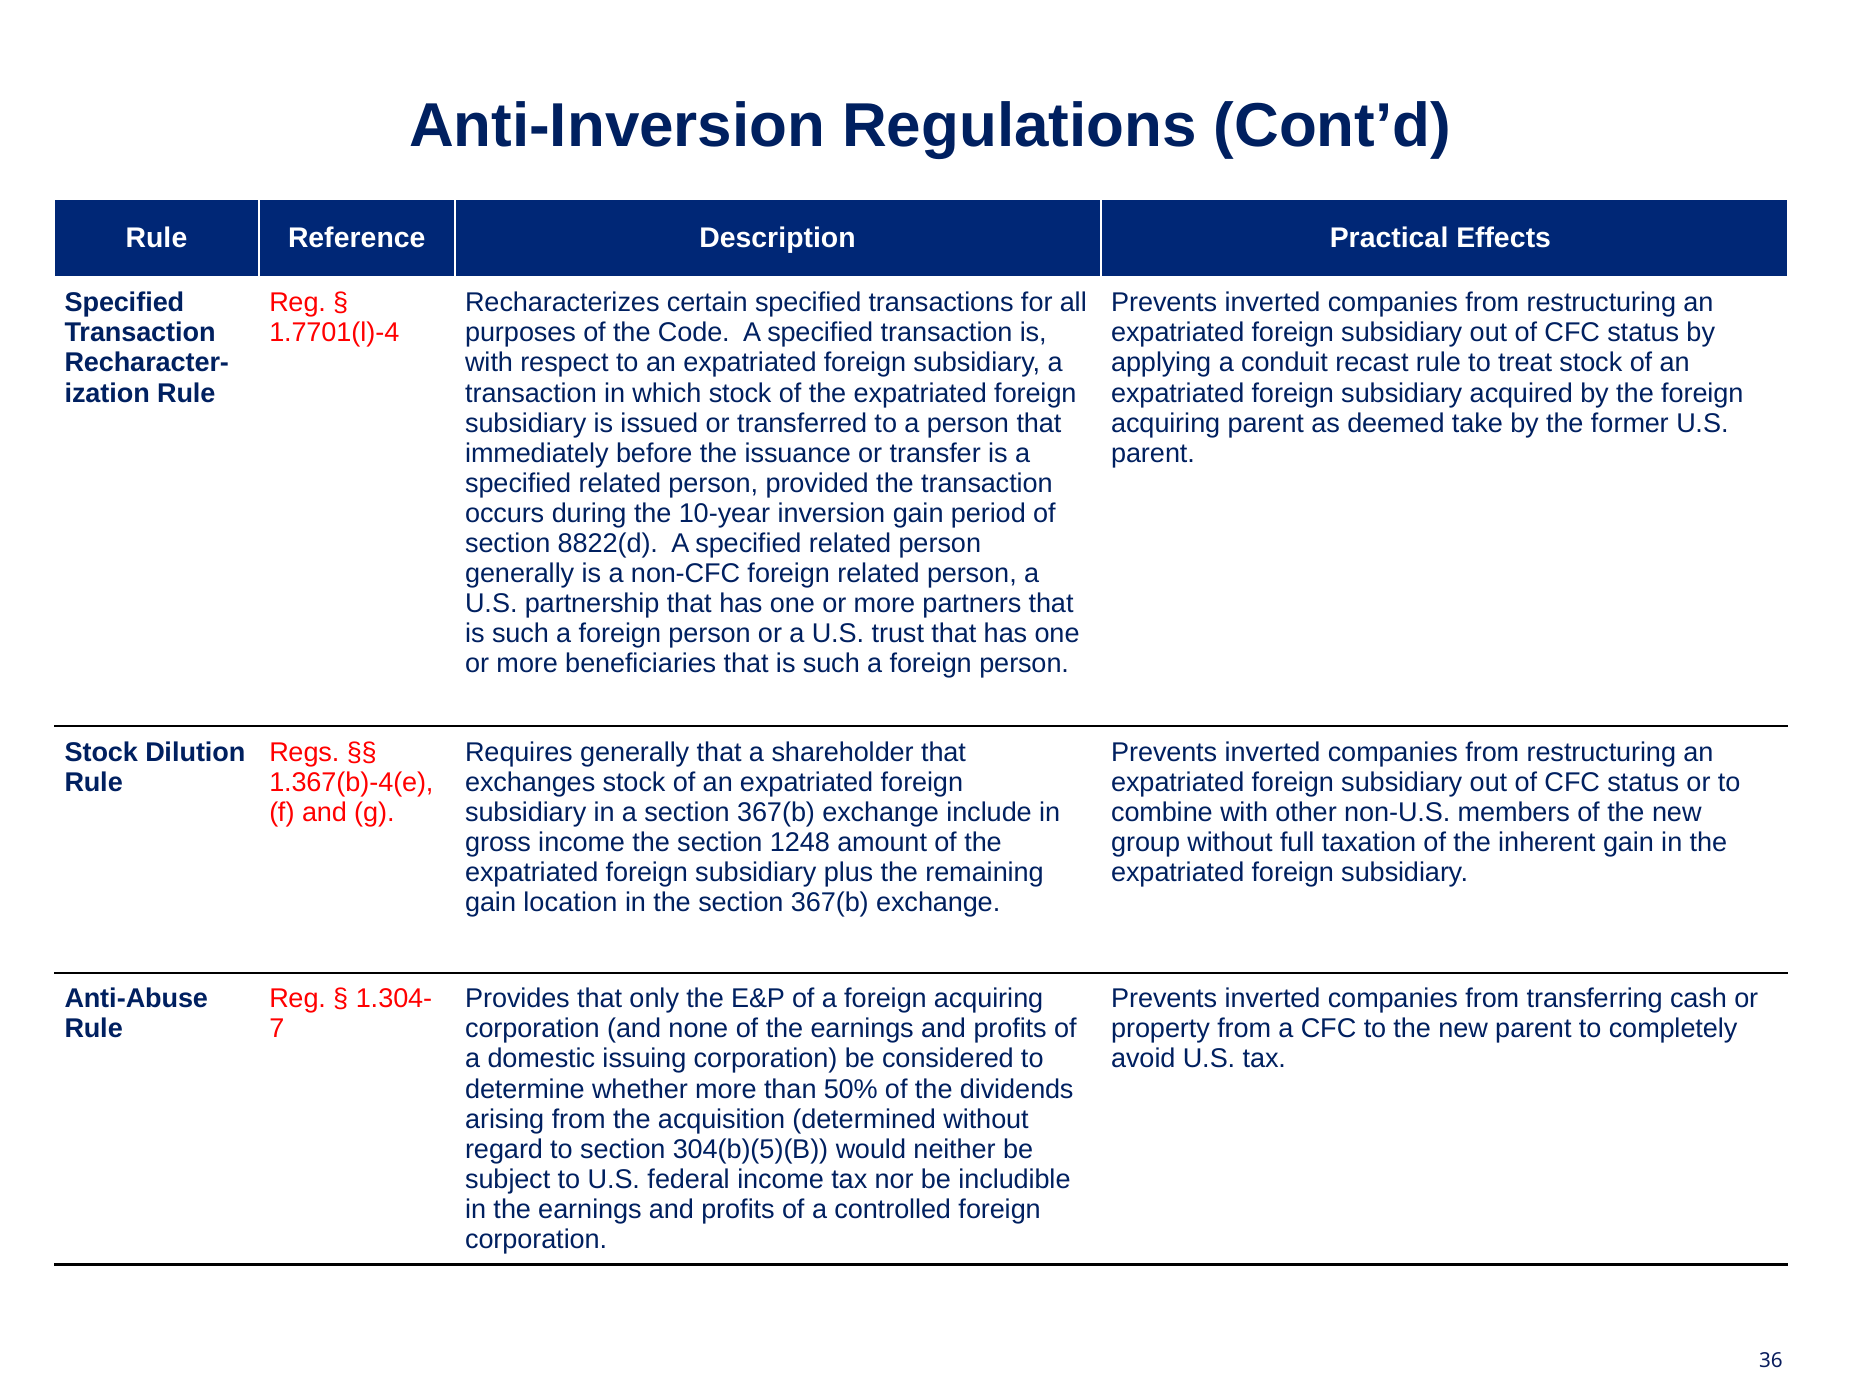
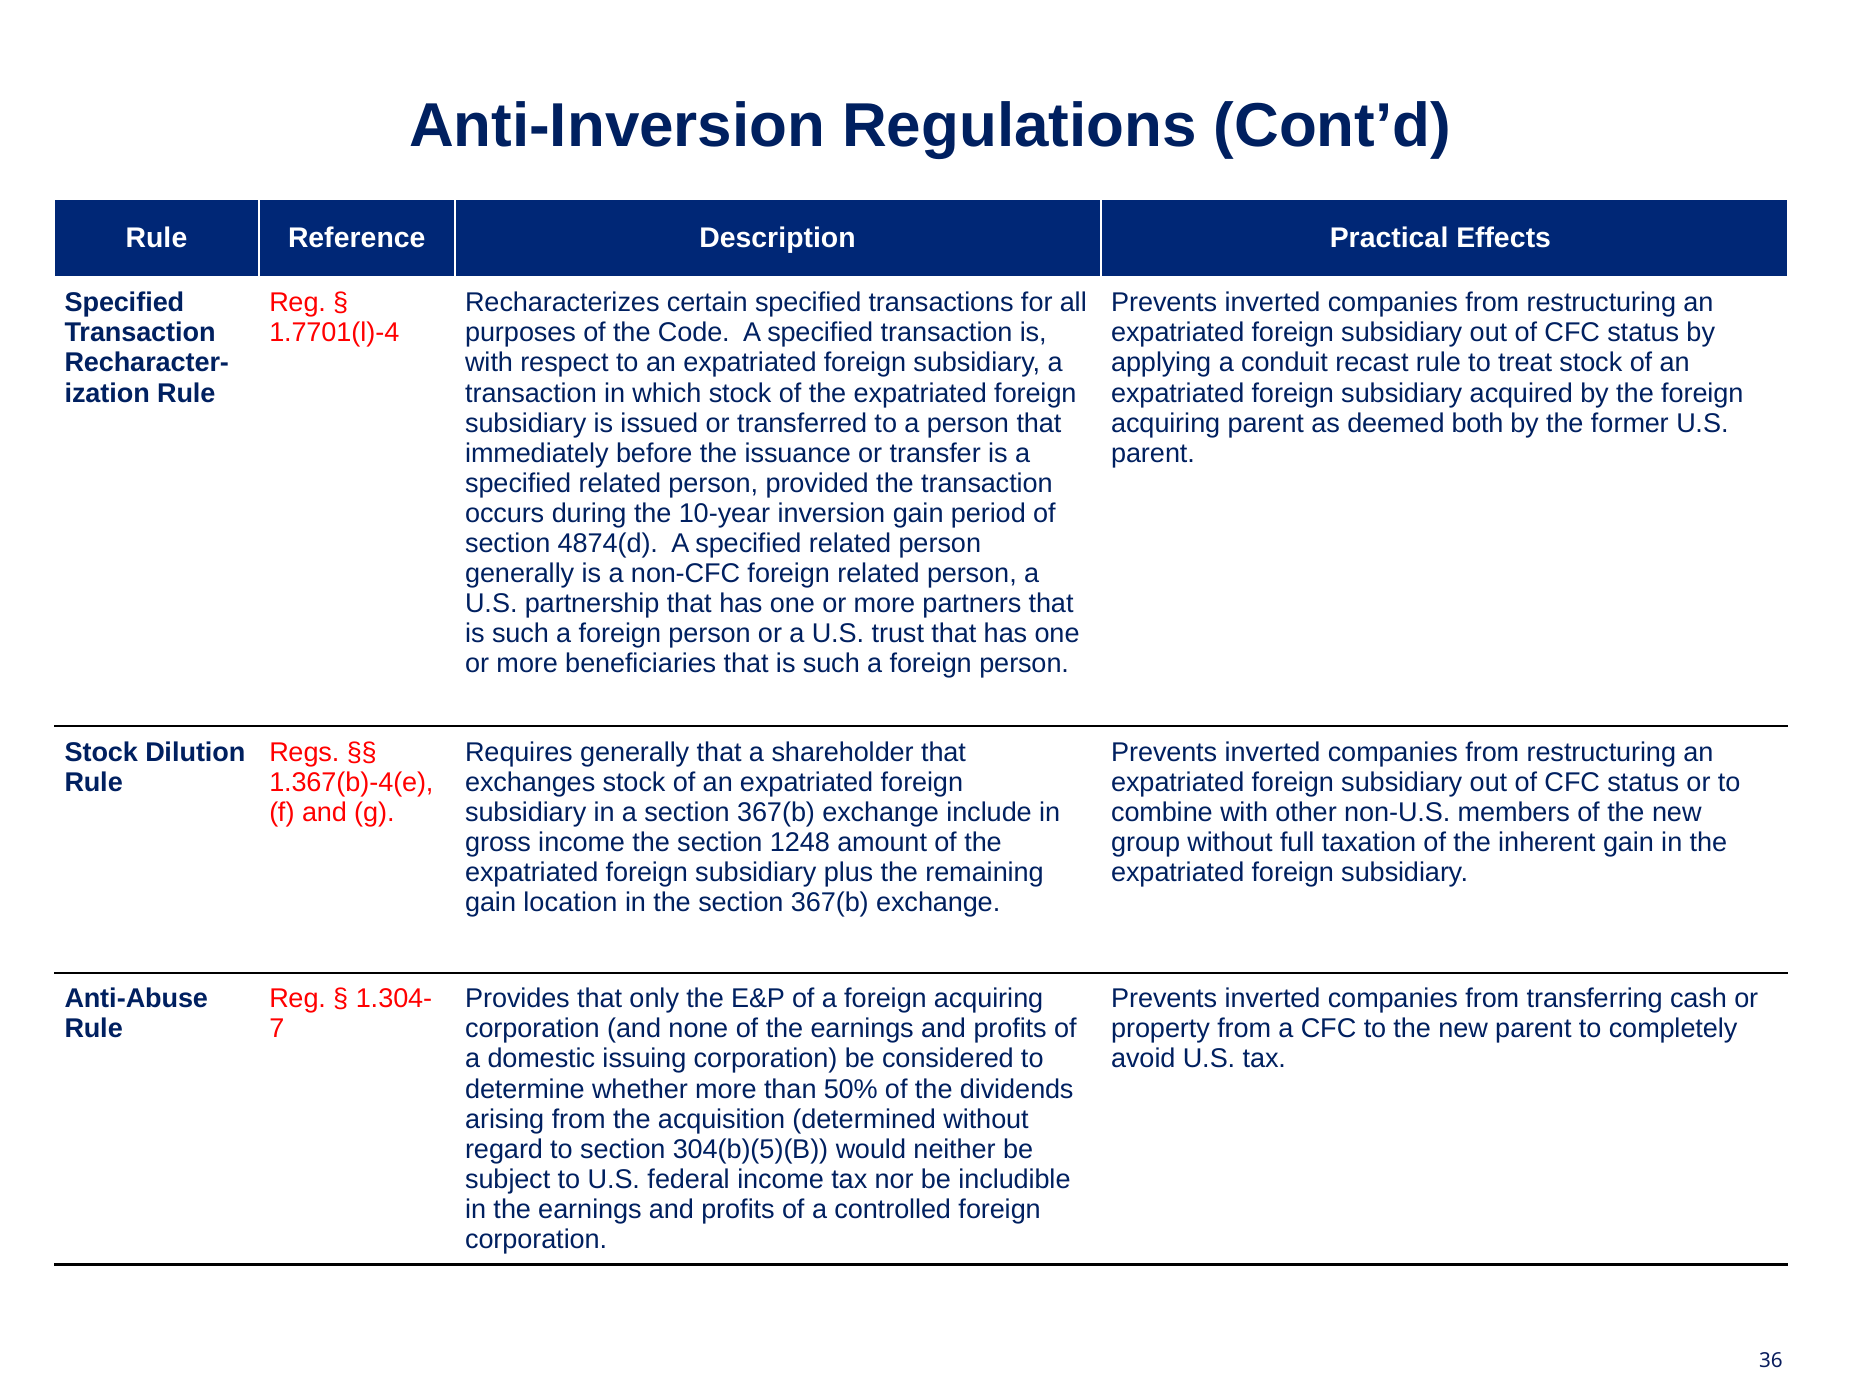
take: take -> both (1477, 423)
8822(d: 8822(d -> 4874(d (608, 543)
